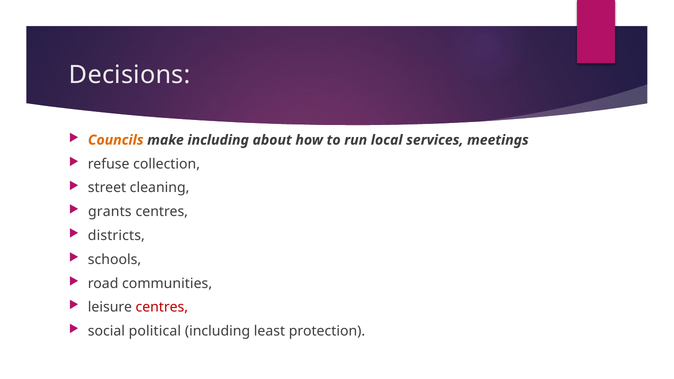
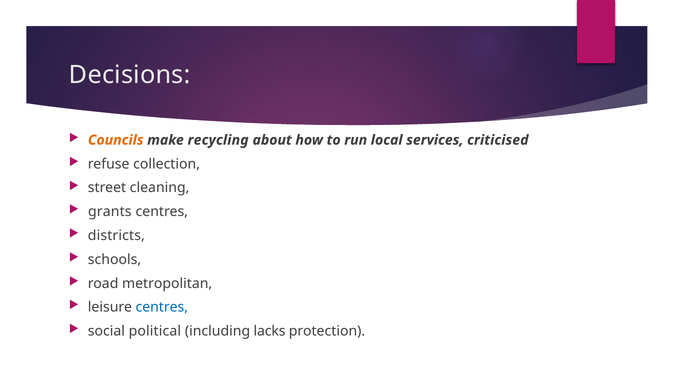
make including: including -> recycling (218, 140)
meetings: meetings -> criticised (498, 140)
communities: communities -> metropolitan (167, 284)
centres colour: red -> blue (162, 307)
least: least -> lacks (270, 331)
